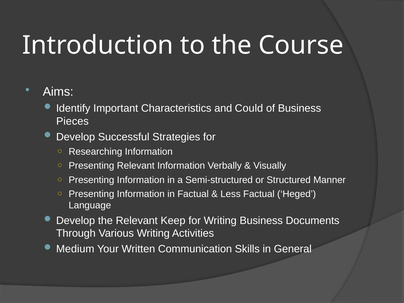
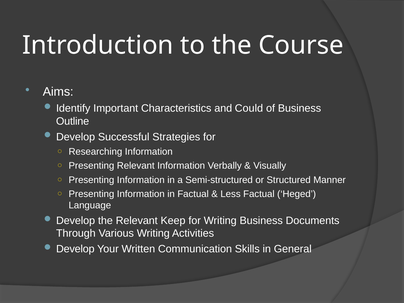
Pieces: Pieces -> Outline (73, 121)
Medium: Medium -> Develop (75, 249)
